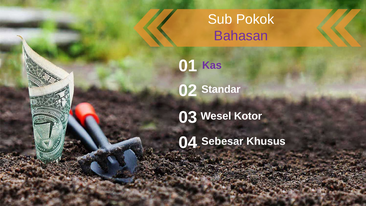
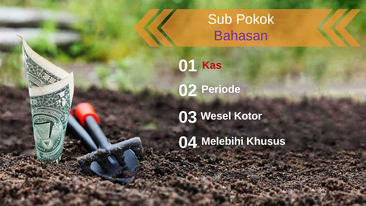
Kas colour: purple -> red (212, 65)
Standar: Standar -> Periode (221, 89)
Sebesar: Sebesar -> Melebihi (222, 141)
